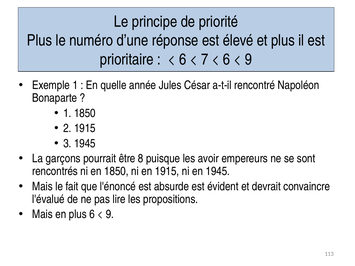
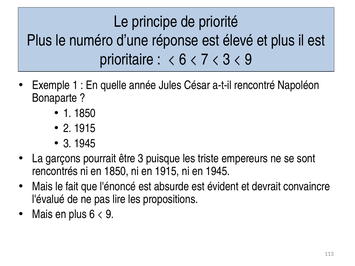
6: 6 -> 3 (227, 60)
être 8: 8 -> 3 (141, 159)
avoir: avoir -> triste (208, 159)
